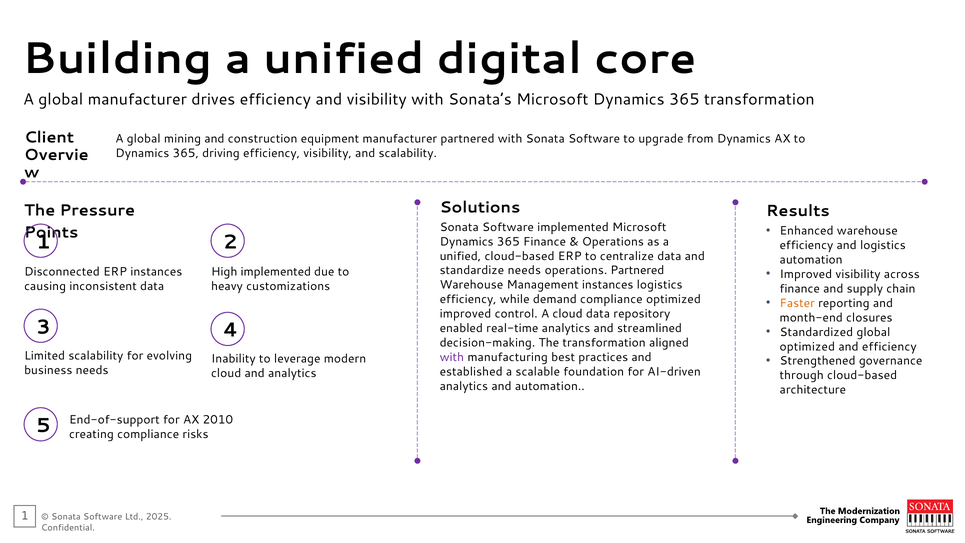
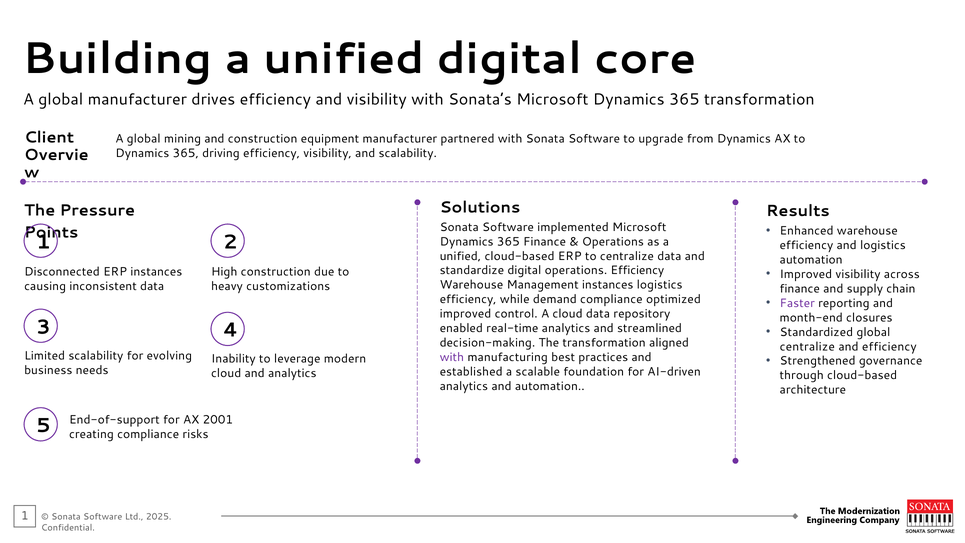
standardize needs: needs -> digital (524, 270)
operations Partnered: Partnered -> Efficiency (637, 270)
High implemented: implemented -> construction (276, 272)
Faster colour: orange -> purple (797, 303)
optimized: optimized -> centralize (807, 346)
2010: 2010 -> 2001 (218, 420)
